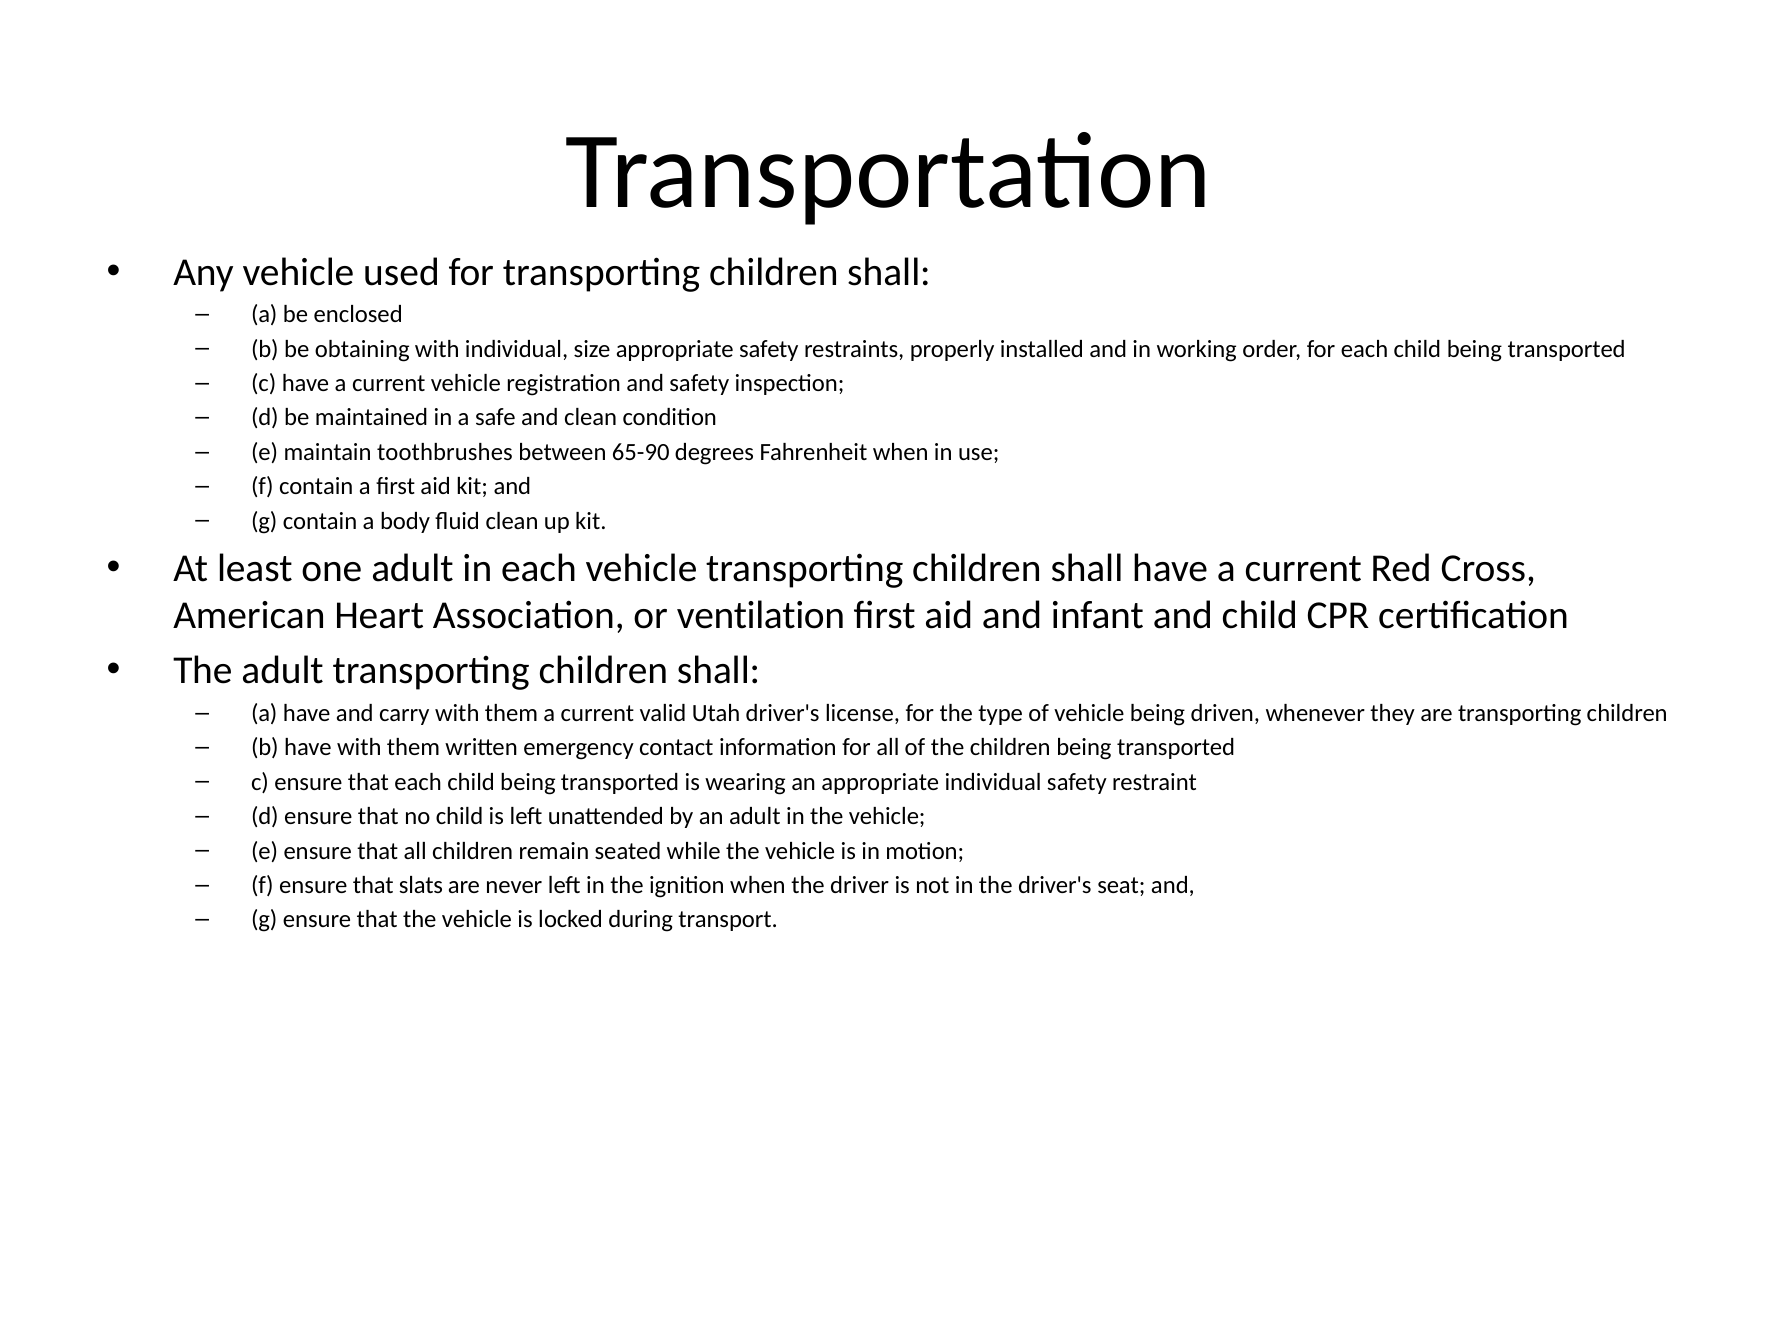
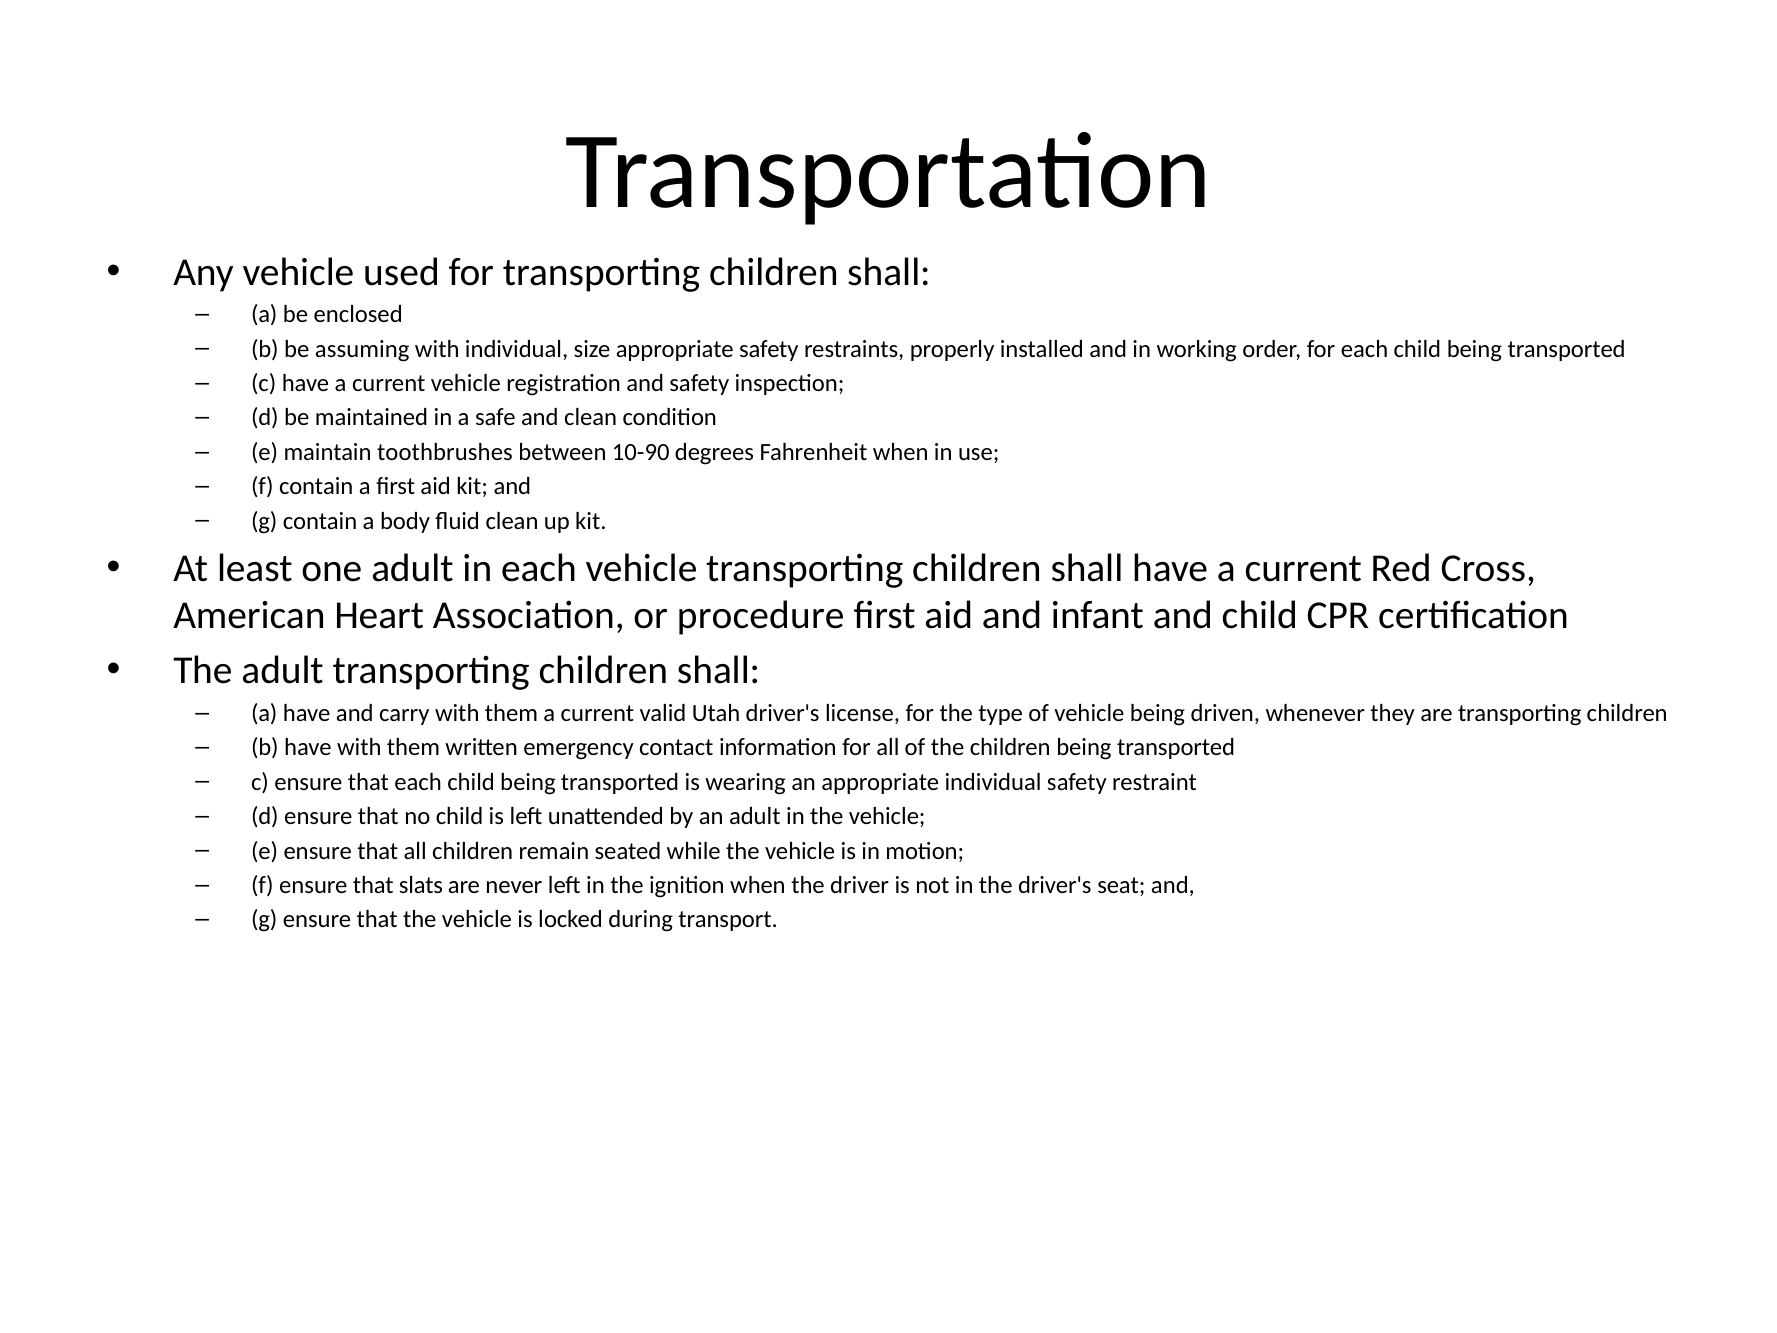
obtaining: obtaining -> assuming (362, 349)
65-90: 65-90 -> 10-90 (641, 452)
ventilation: ventilation -> procedure (761, 616)
